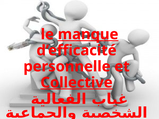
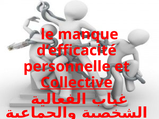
manque underline: present -> none (88, 34)
